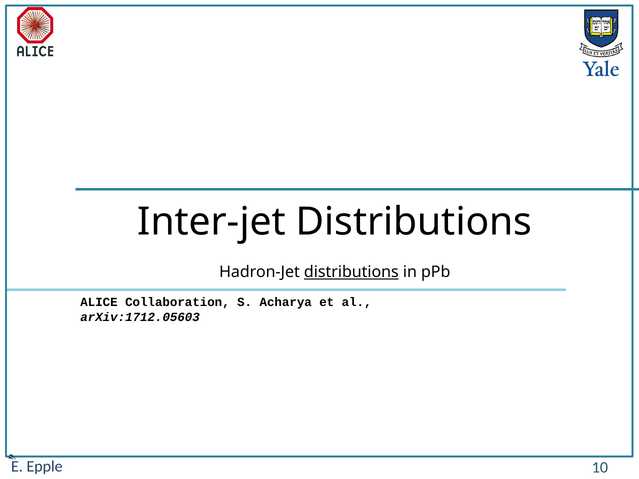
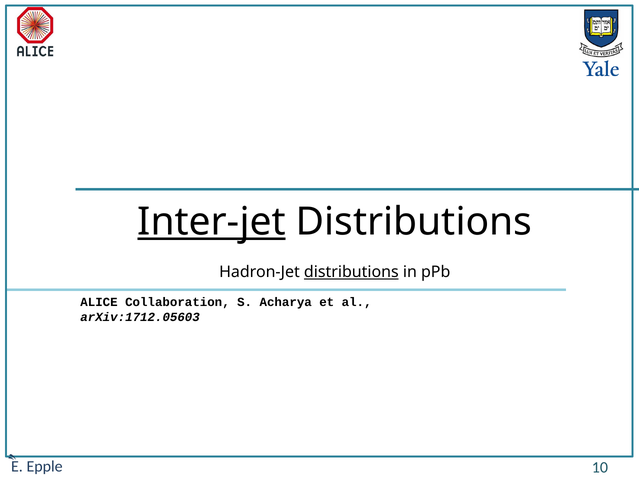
Inter-jet underline: none -> present (212, 222)
